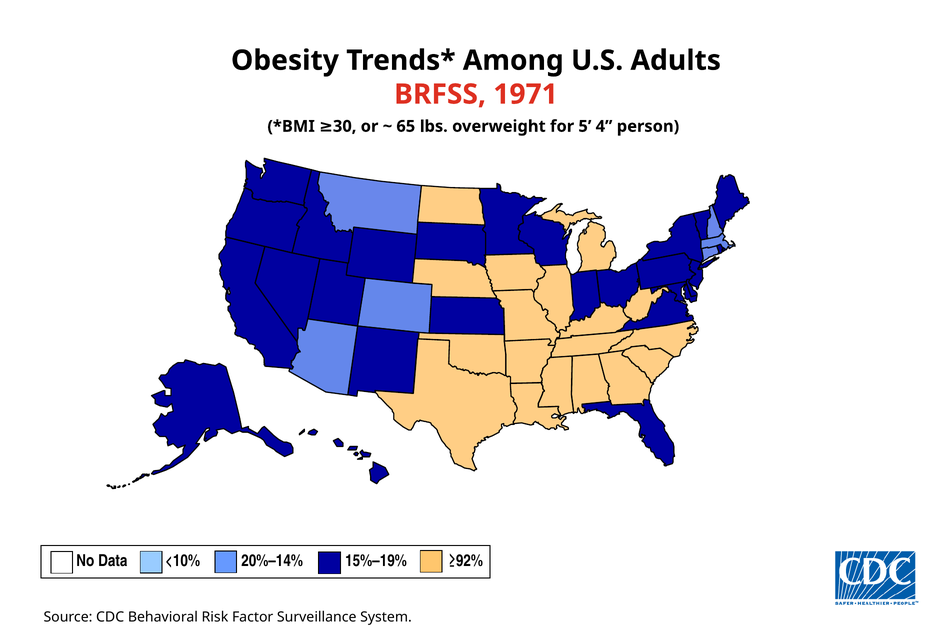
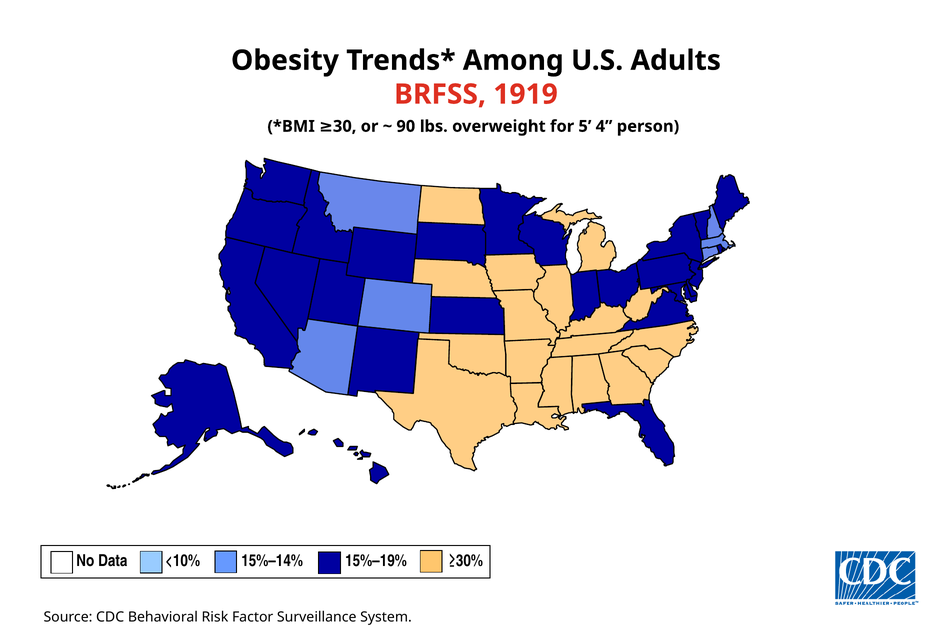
1971: 1971 -> 1919 (526, 94)
65: 65 -> 90 (406, 126)
20%–14%: 20%–14% -> 15%–14% (272, 561)
≥92%: ≥92% -> ≥30% (466, 561)
